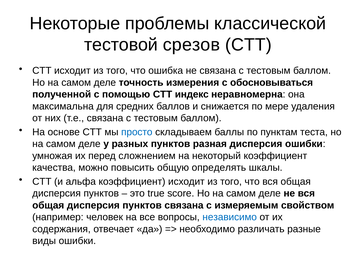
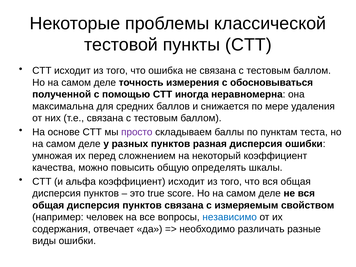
срезов: срезов -> пункты (191, 45)
индекс: индекс -> иногда (192, 94)
просто colour: blue -> purple (137, 132)
